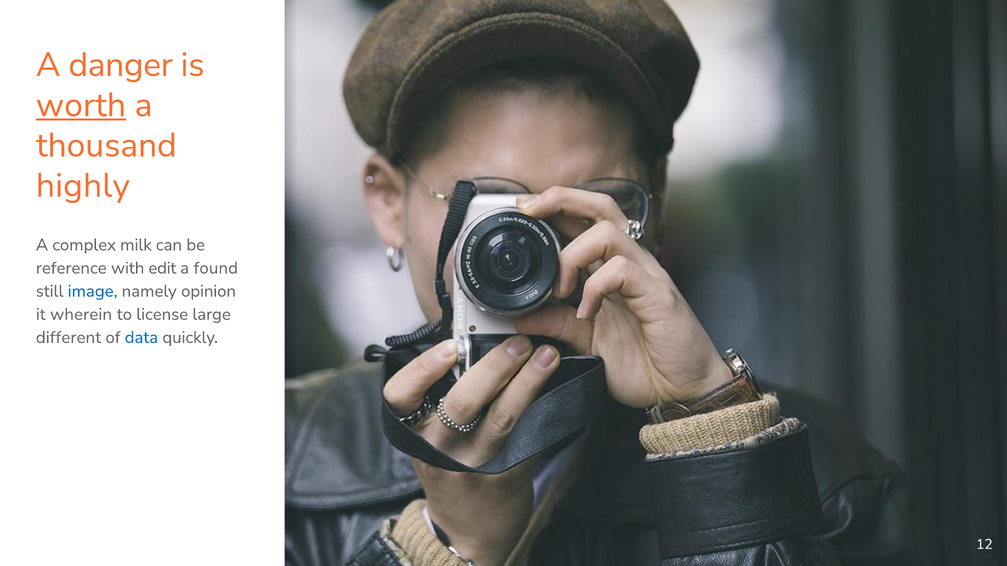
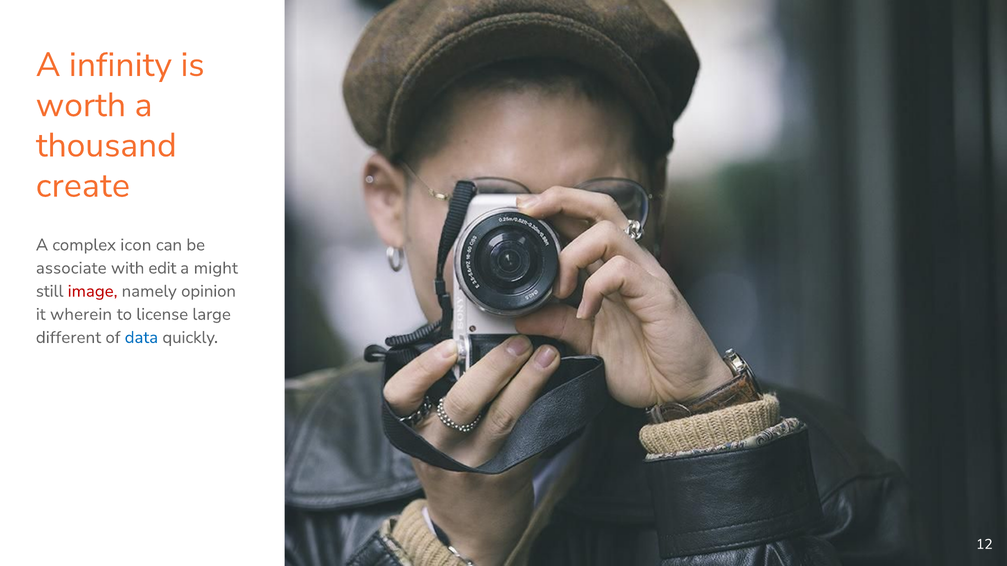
danger: danger -> infinity (120, 65)
worth underline: present -> none (81, 105)
highly: highly -> create (83, 186)
milk: milk -> icon (136, 245)
reference: reference -> associate (71, 268)
found: found -> might (216, 268)
image colour: blue -> red (93, 291)
